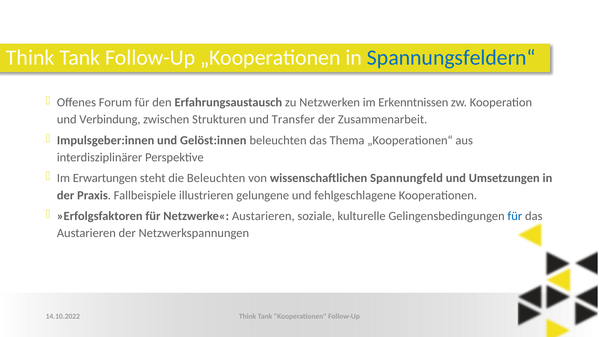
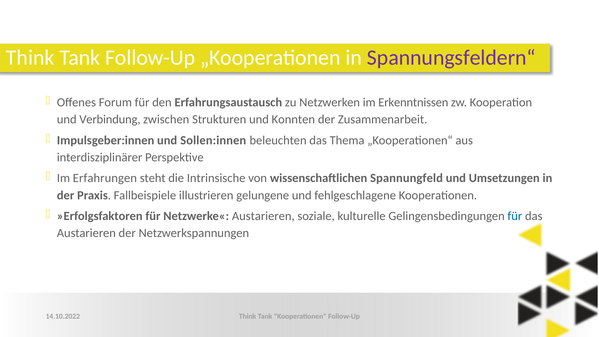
Spannungsfeldern“ colour: blue -> purple (451, 58)
Transfer: Transfer -> Konnten (293, 119)
Gelöst:innen: Gelöst:innen -> Sollen:innen (213, 140)
Erwartungen: Erwartungen -> Erfahrungen (105, 178)
die Beleuchten: Beleuchten -> Intrinsische (216, 178)
